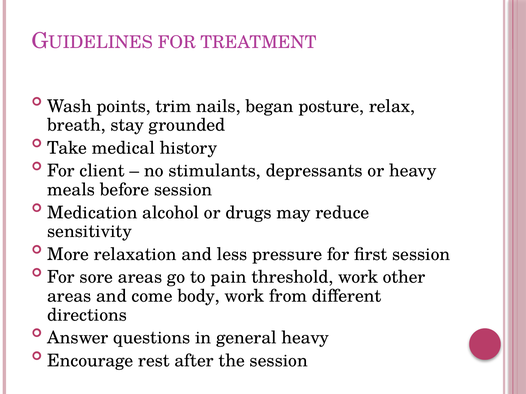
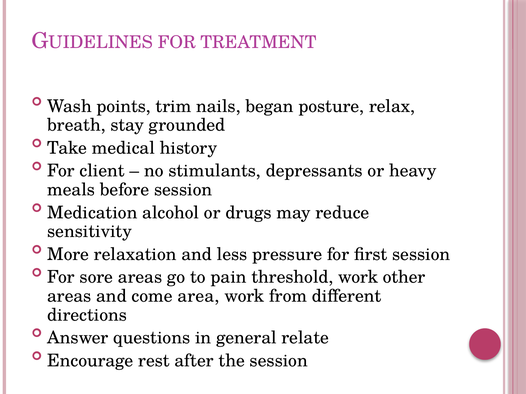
body: body -> area (198, 296)
general heavy: heavy -> relate (305, 338)
